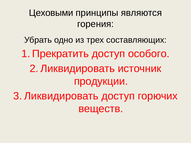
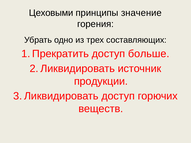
являются: являются -> значение (141, 13)
особого: особого -> больше (149, 54)
